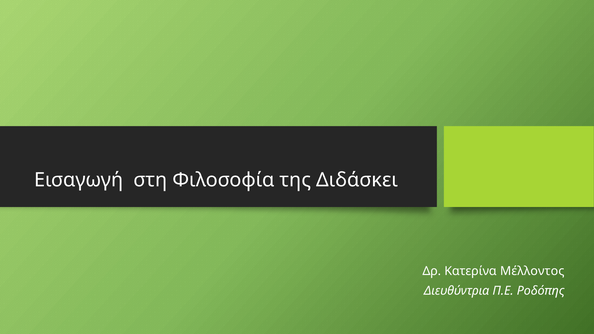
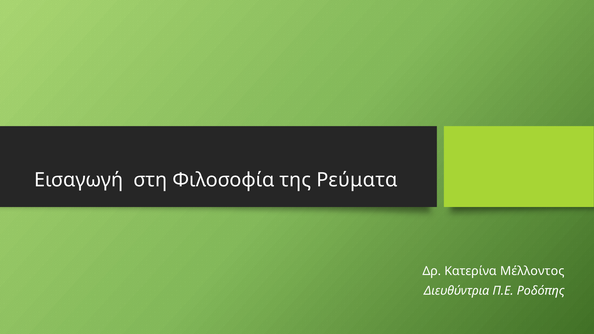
Διδάσκει: Διδάσκει -> Ρεύματα (357, 180)
